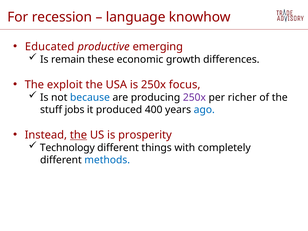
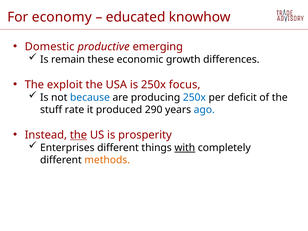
recession: recession -> economy (62, 17)
language: language -> educated (136, 17)
Educated: Educated -> Domestic (50, 47)
250x colour: purple -> blue (194, 97)
richer: richer -> deficit (242, 97)
jobs: jobs -> rate (74, 110)
400: 400 -> 290 (154, 110)
Technology: Technology -> Enterprises (67, 148)
with underline: none -> present (185, 148)
methods colour: blue -> orange (107, 160)
